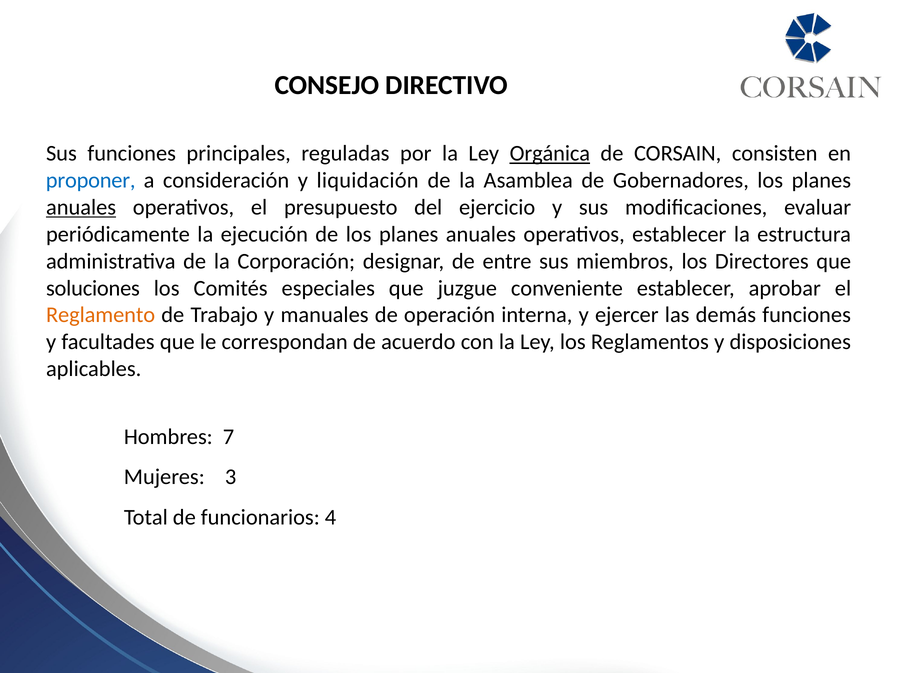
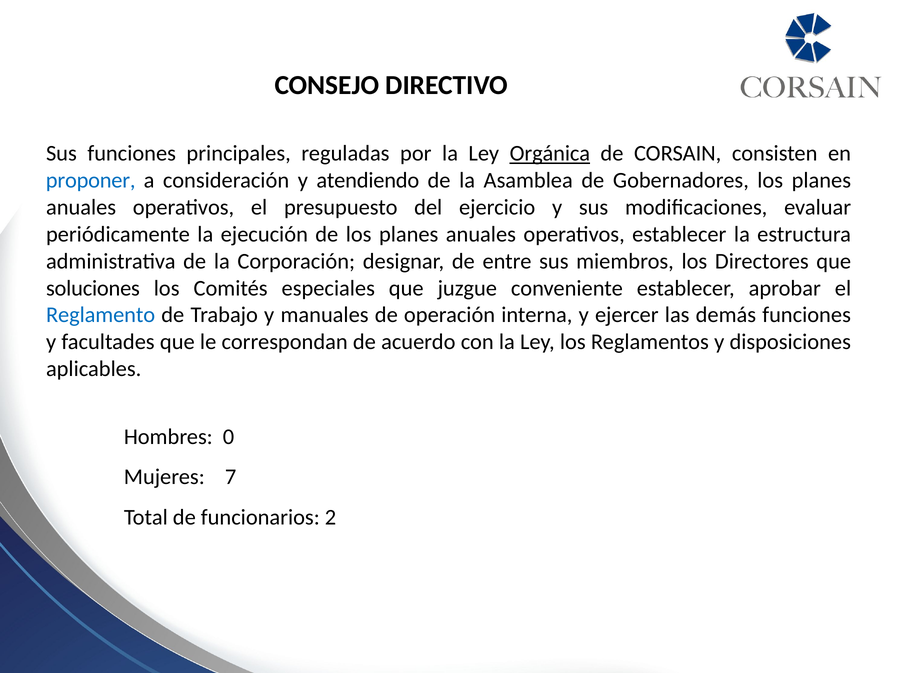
liquidación: liquidación -> atendiendo (368, 181)
anuales underline: present -> none (81, 208)
Reglamento colour: orange -> blue (101, 315)
7: 7 -> 0 (229, 437)
3: 3 -> 7 (231, 477)
4: 4 -> 2 (331, 518)
